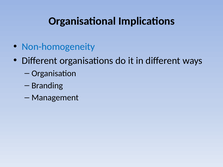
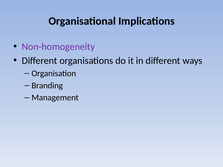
Non-homogeneity colour: blue -> purple (58, 47)
